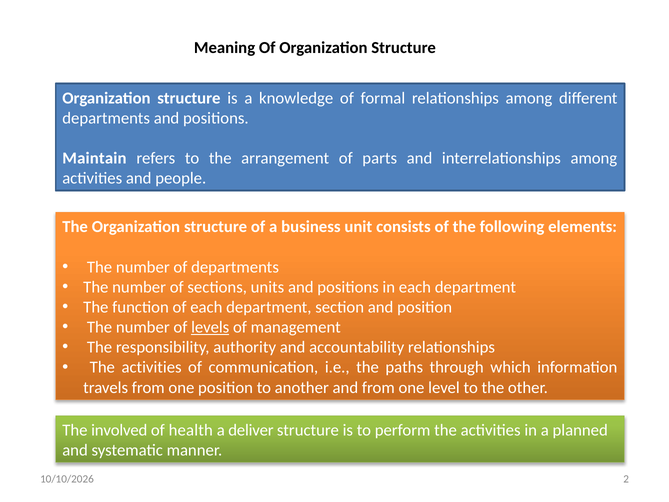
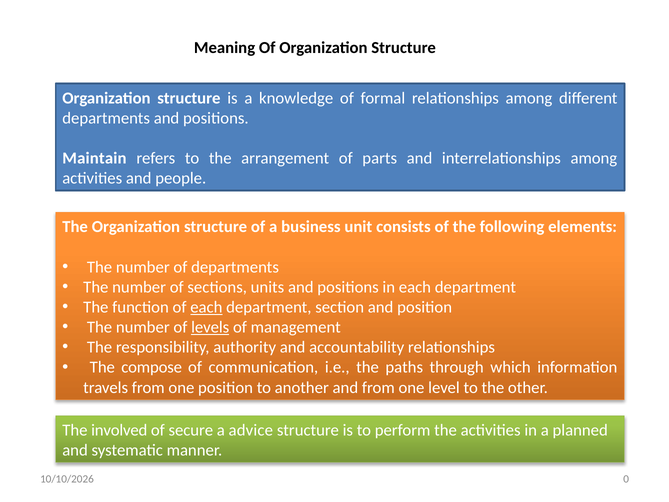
each underline: none -> present (206, 307)
activities: activities -> compose (152, 367)
health: health -> secure (191, 430)
deliver: deliver -> advice (251, 430)
2: 2 -> 0 (626, 479)
